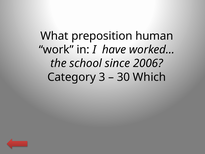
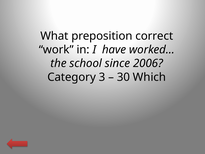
human: human -> correct (154, 36)
